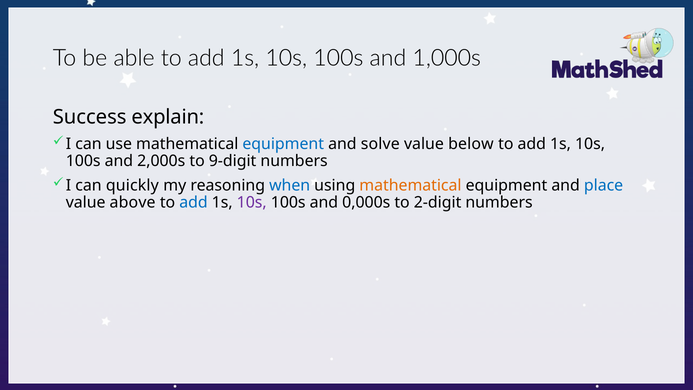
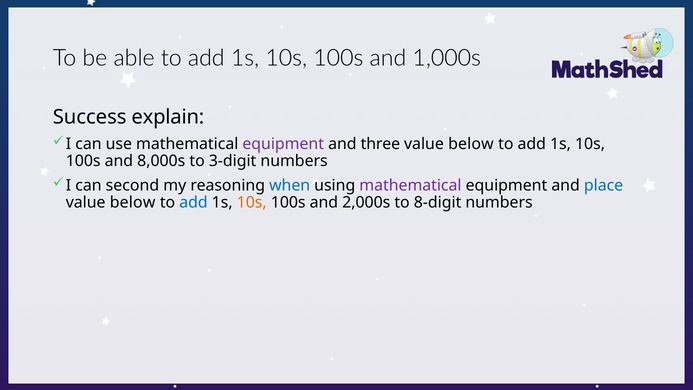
equipment colour: blue -> purple (283, 144)
solve: solve -> three (380, 144)
2,000s: 2,000s -> 8,000s (161, 161)
9-digit: 9-digit -> 3-digit (233, 161)
quickly: quickly -> second (132, 185)
mathematical colour: orange -> purple (410, 185)
above: above -> below (133, 203)
10s colour: purple -> orange (252, 203)
0,000s: 0,000s -> 2,000s (366, 203)
2-digit: 2-digit -> 8-digit (438, 203)
